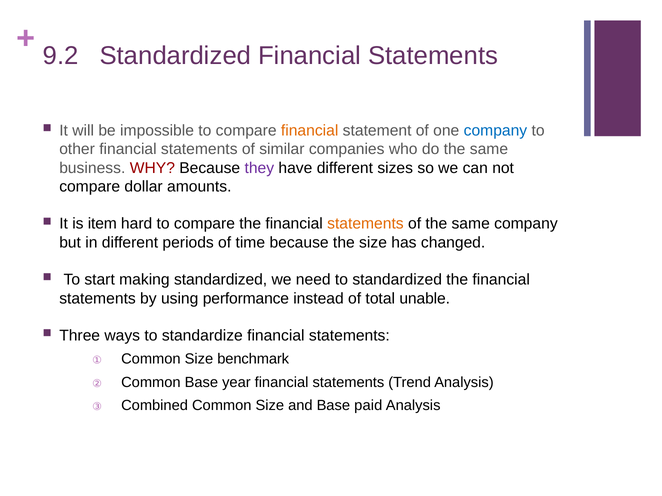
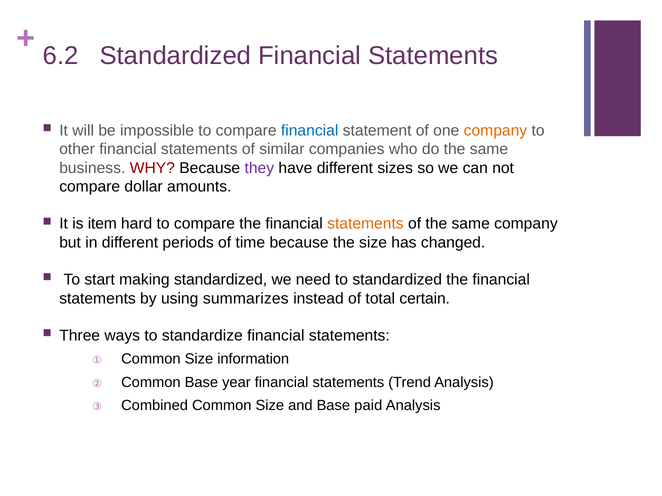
9.2: 9.2 -> 6.2 (61, 56)
financial colour: orange -> blue (310, 131)
company colour: blue -> orange (495, 131)
performance: performance -> summarizes (246, 299)
unable: unable -> certain (425, 299)
benchmark: benchmark -> information (253, 360)
